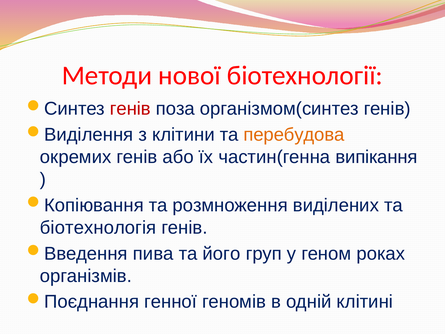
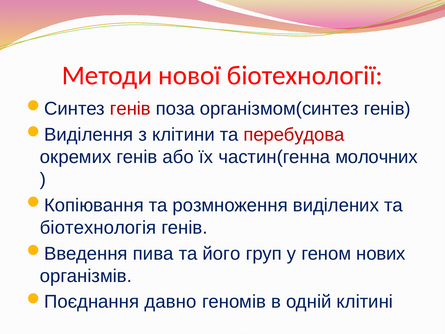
перебудова colour: orange -> red (294, 135)
випікання: випікання -> молочних (377, 157)
роках: роках -> нових (381, 253)
генної: генної -> давно (171, 302)
